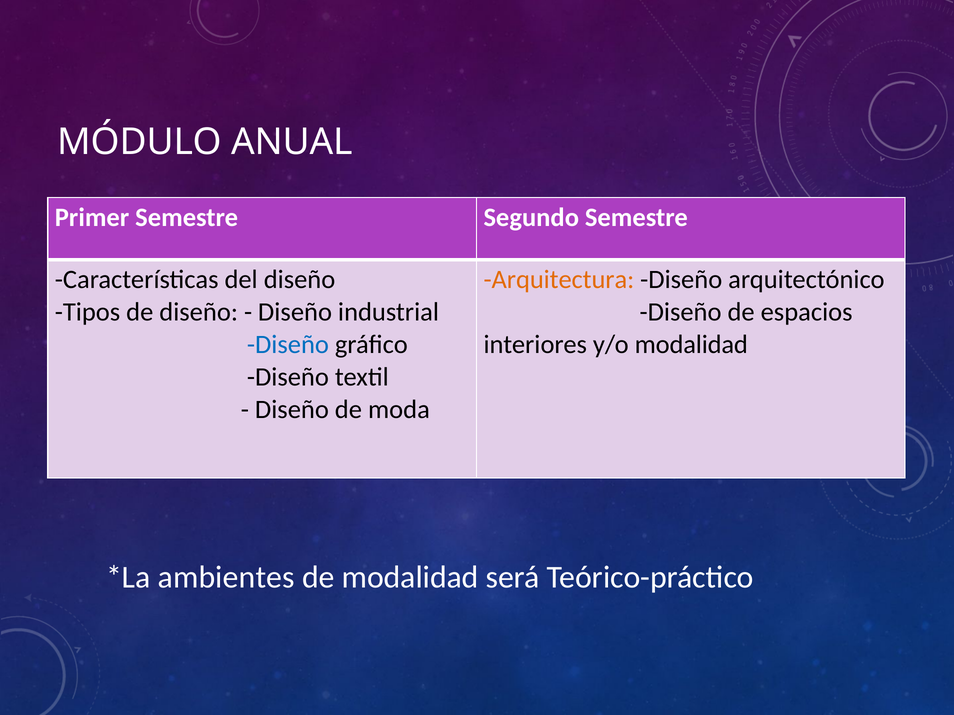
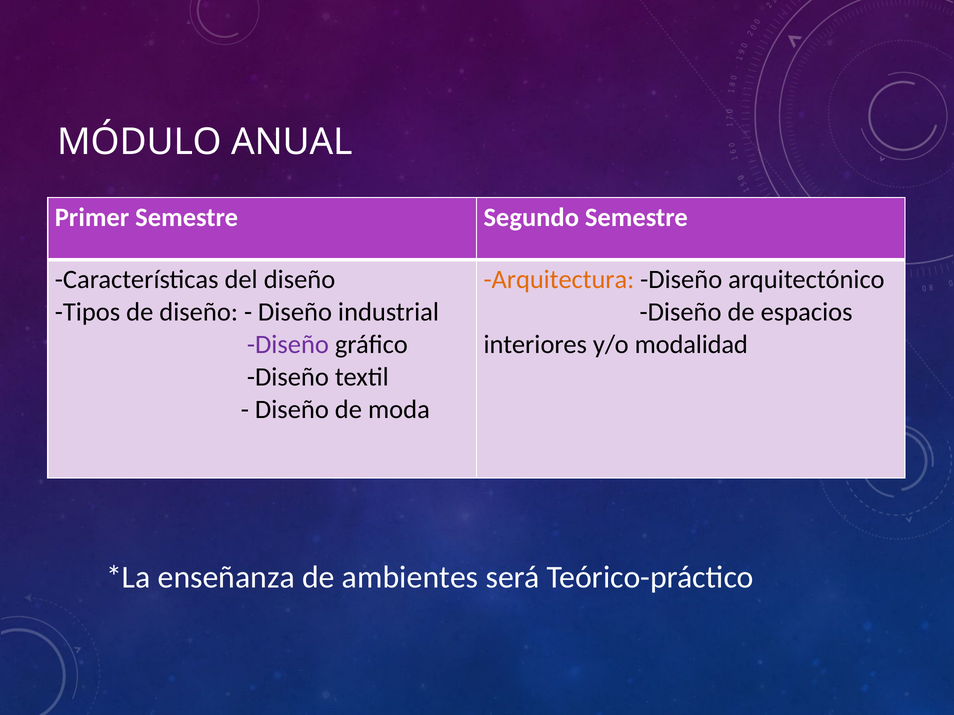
Diseño colour: blue -> purple (288, 345)
ambientes: ambientes -> enseñanza (226, 578)
de modalidad: modalidad -> ambientes (410, 578)
